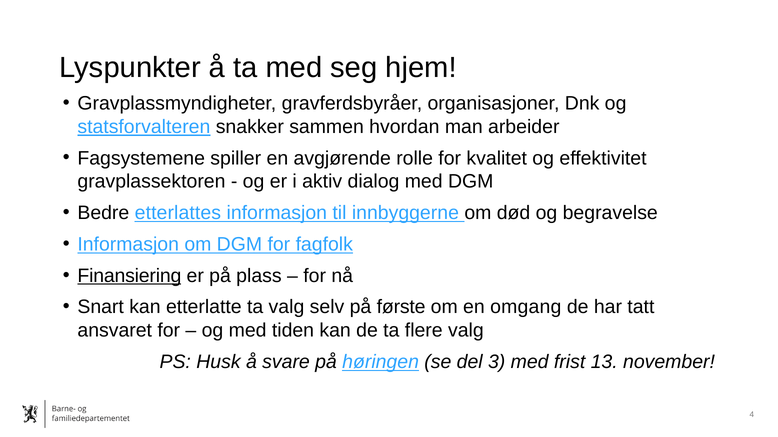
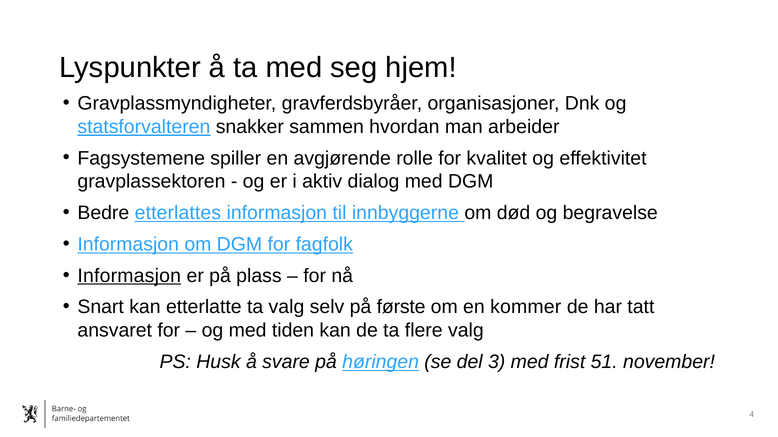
Finansiering: Finansiering -> Informasjon (129, 276)
omgang: omgang -> kommer (526, 308)
13: 13 -> 51 (604, 362)
